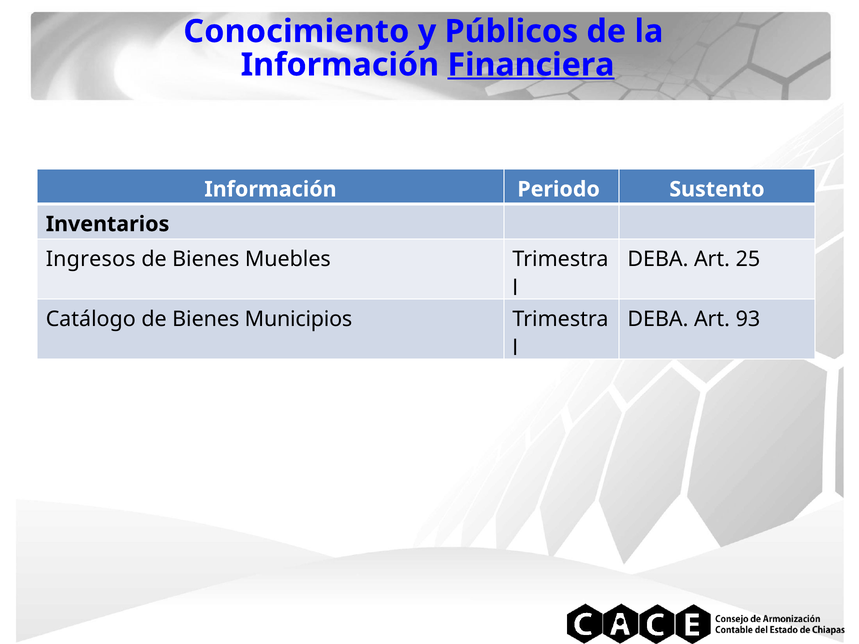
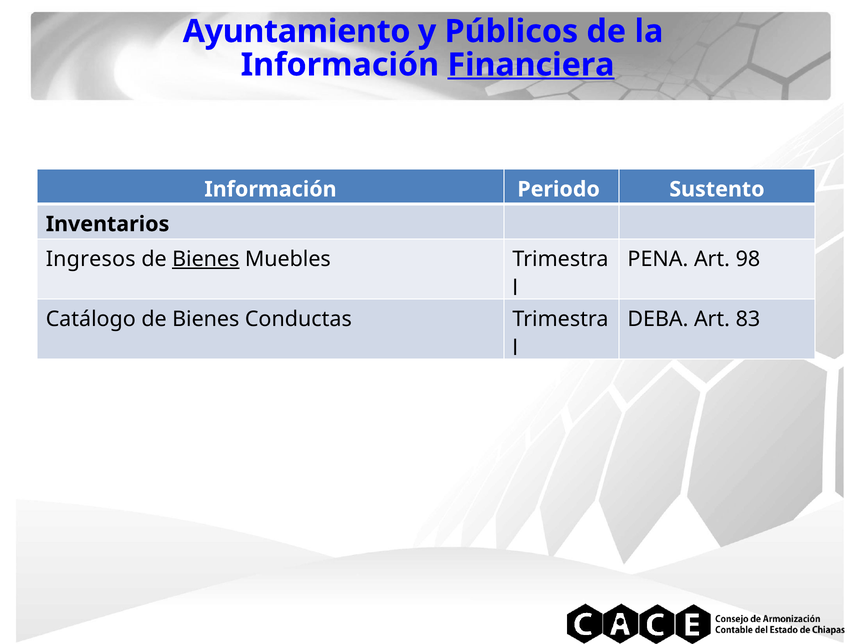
Conocimiento: Conocimiento -> Ayuntamiento (297, 31)
Bienes underline: none -> present (206, 259)
DEBA: DEBA -> PENA (658, 259)
25: 25 -> 98 (748, 259)
Municipios: Municipios -> Conductas (298, 319)
93: 93 -> 83 (748, 319)
